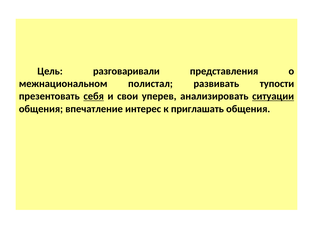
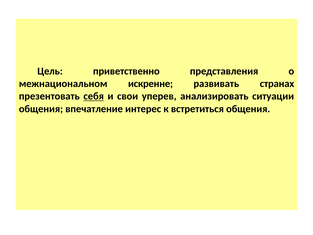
разговаривали: разговаривали -> приветственно (126, 71)
полистал: полистал -> искренне (151, 84)
тупости: тупости -> странах (277, 84)
ситуации underline: present -> none (273, 96)
приглашать: приглашать -> встретиться (197, 109)
